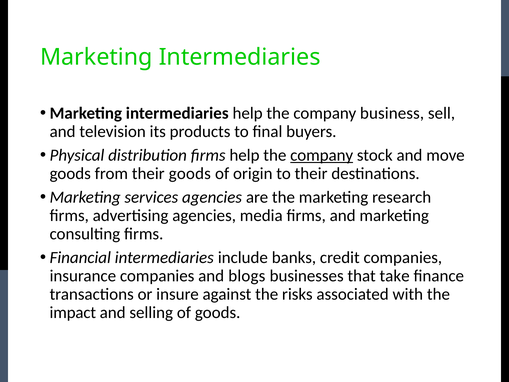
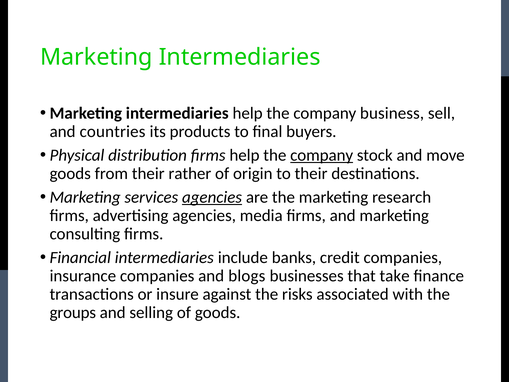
television: television -> countries (112, 132)
their goods: goods -> rather (190, 173)
agencies underline: none -> present (212, 197)
impact: impact -> groups (73, 312)
